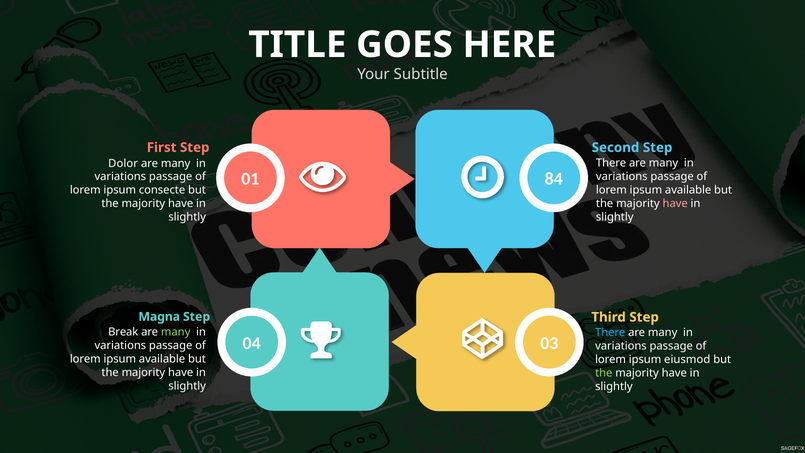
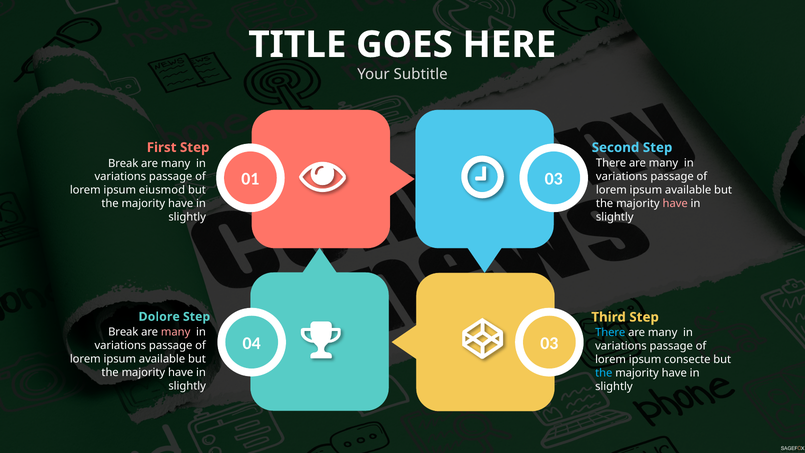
Dolor: Dolor -> Break (123, 163)
01 84: 84 -> 03 (554, 179)
consecte: consecte -> eiusmod (162, 190)
Magna: Magna -> Dolore (159, 317)
many colour: light green -> pink (176, 332)
eiusmod: eiusmod -> consecte (687, 359)
the colour: light green -> light blue (604, 373)
